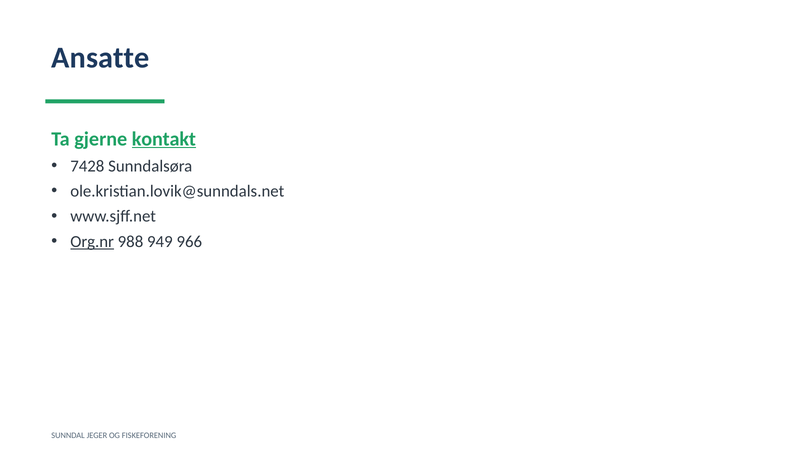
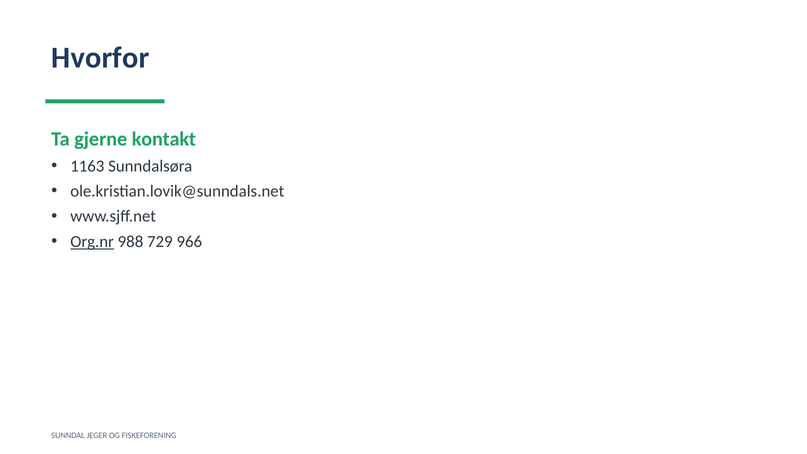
Ansatte: Ansatte -> Hvorfor (100, 58)
kontakt underline: present -> none (164, 139)
7428: 7428 -> 1163 (87, 166)
949: 949 -> 729 (160, 242)
